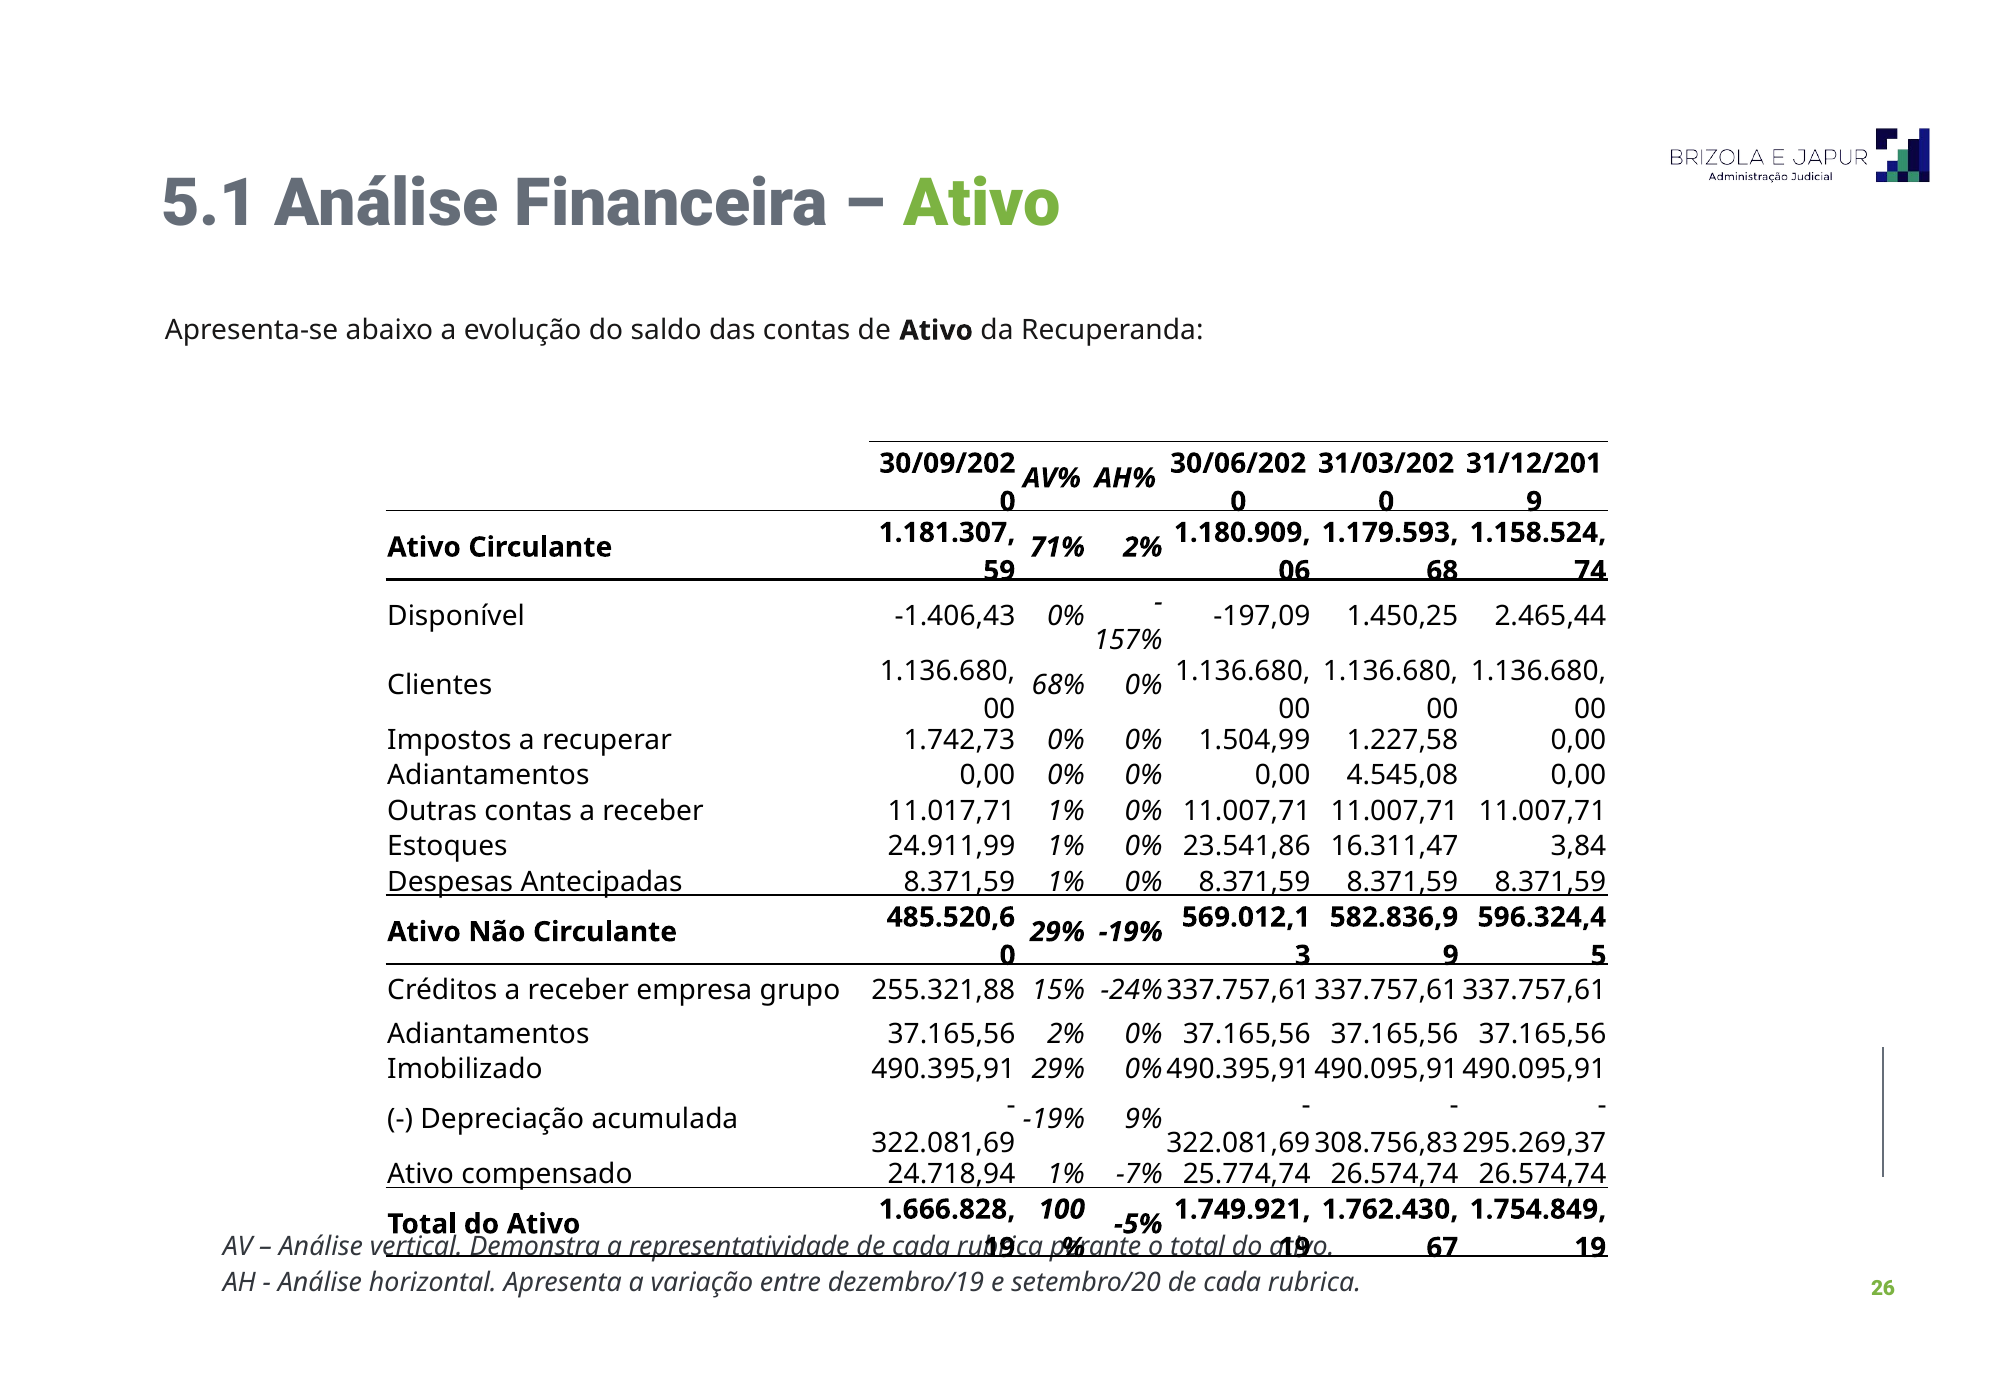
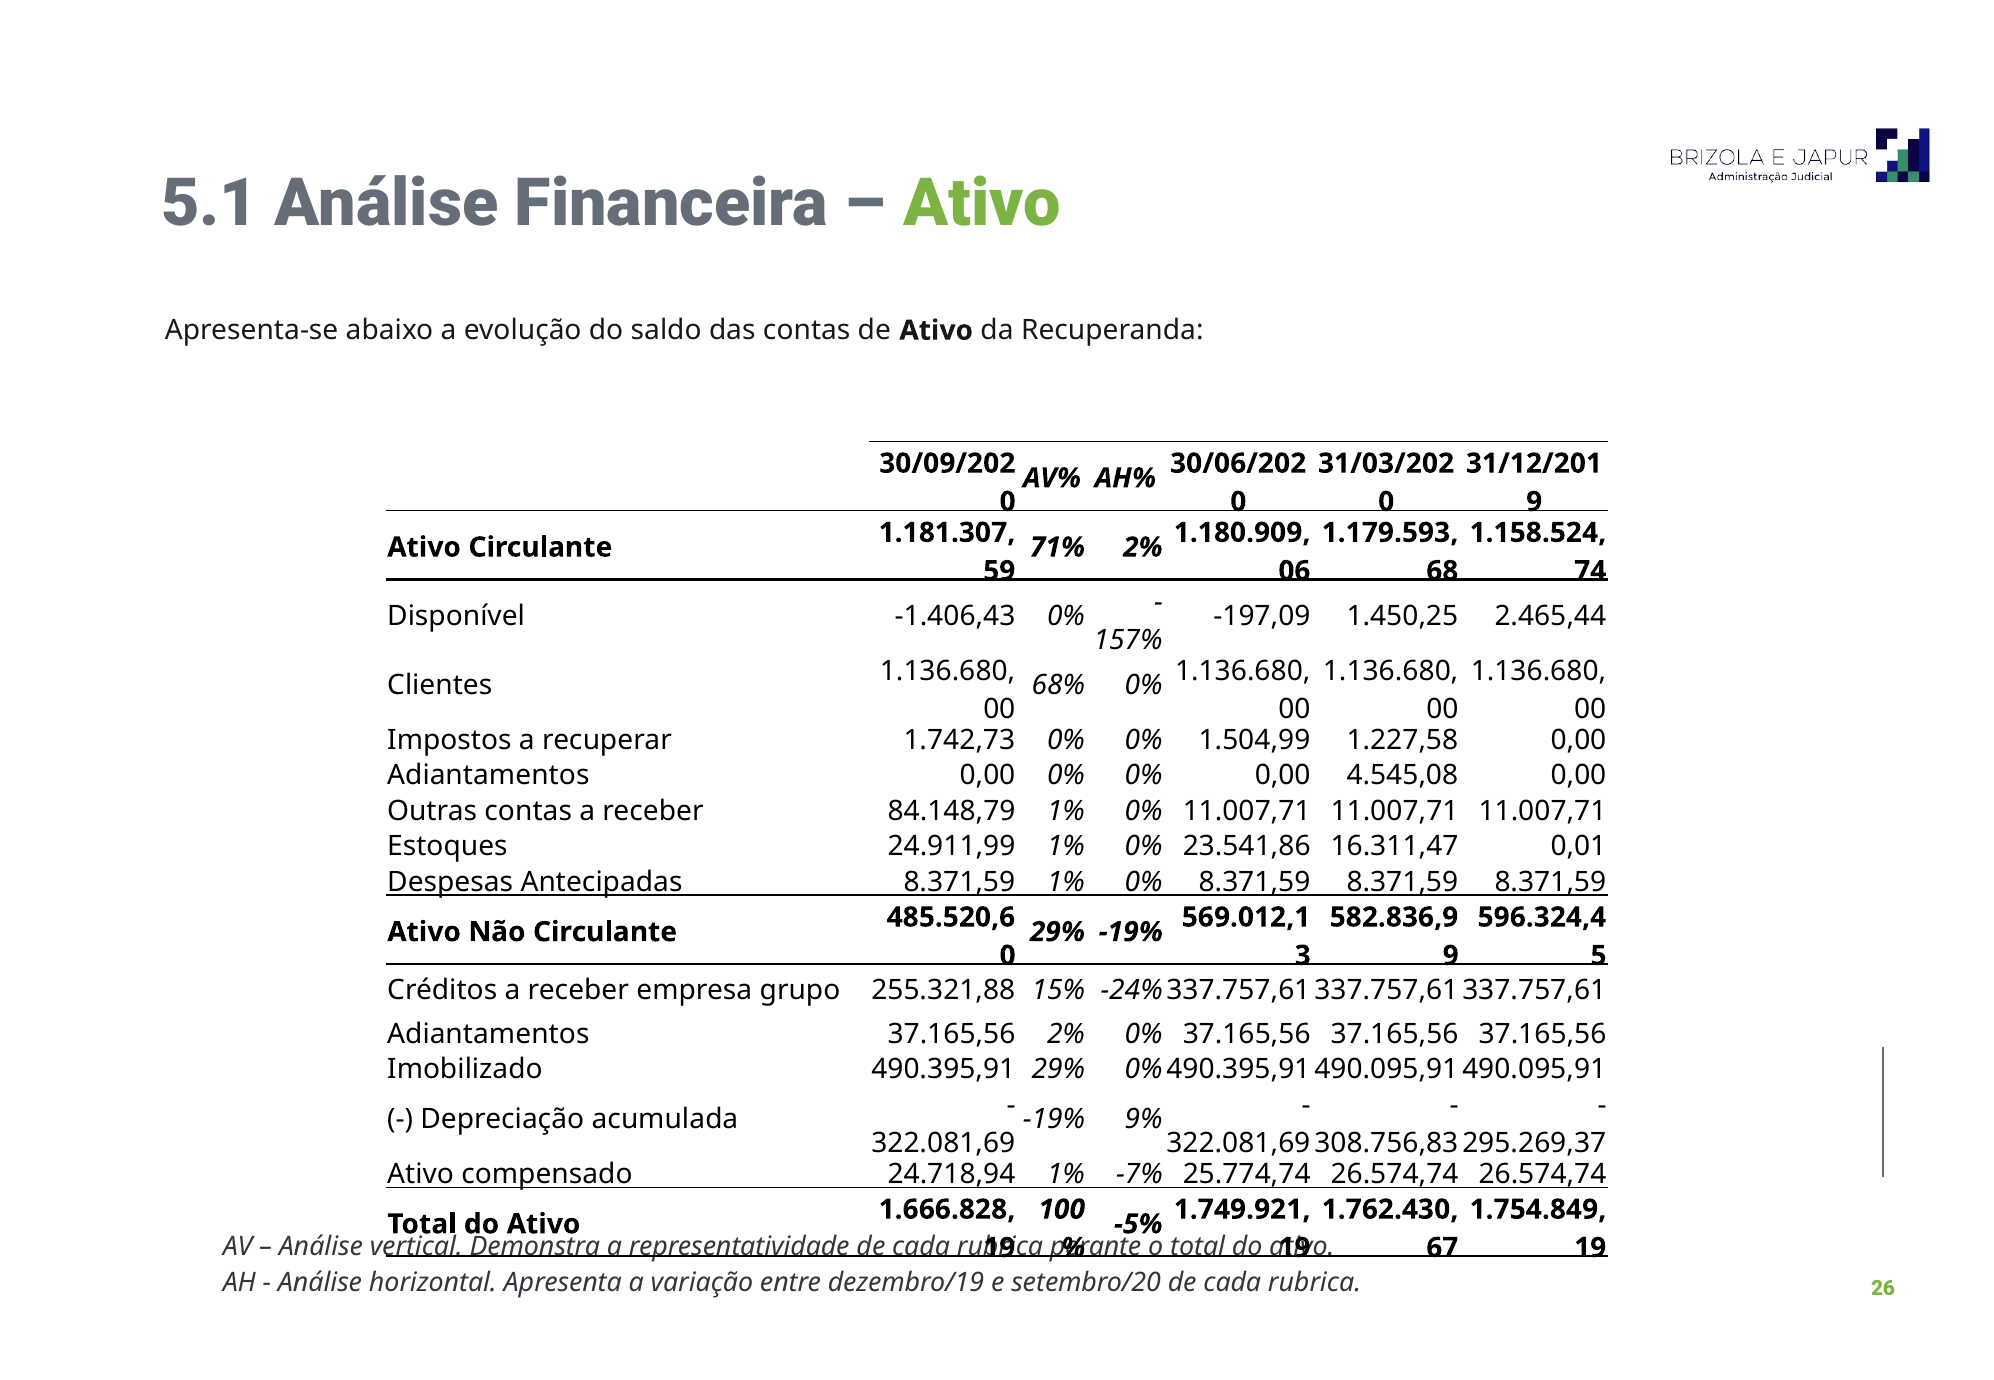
11.017,71: 11.017,71 -> 84.148,79 (952, 811)
3,84: 3,84 -> 0,01 (1578, 847)
